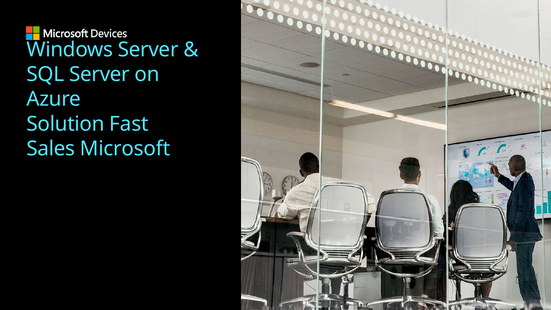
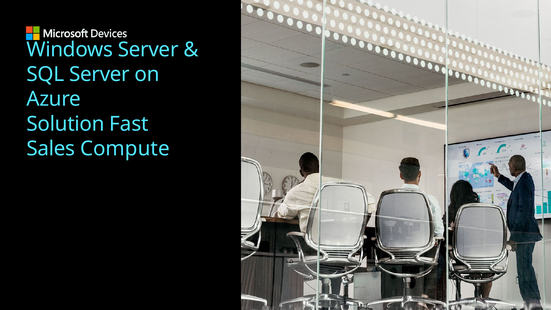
Microsoft: Microsoft -> Compute (125, 149)
